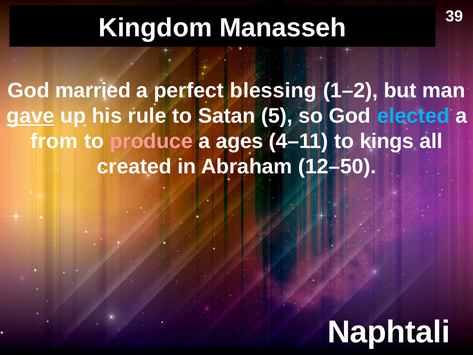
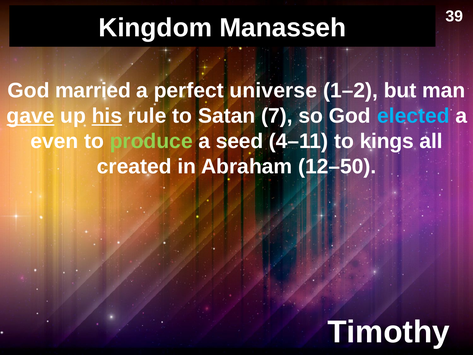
blessing: blessing -> universe (273, 91)
his underline: none -> present (107, 116)
5: 5 -> 7 (277, 116)
from: from -> even (54, 141)
produce colour: pink -> light green (151, 141)
ages: ages -> seed (240, 141)
Naphtali: Naphtali -> Timothy (389, 332)
